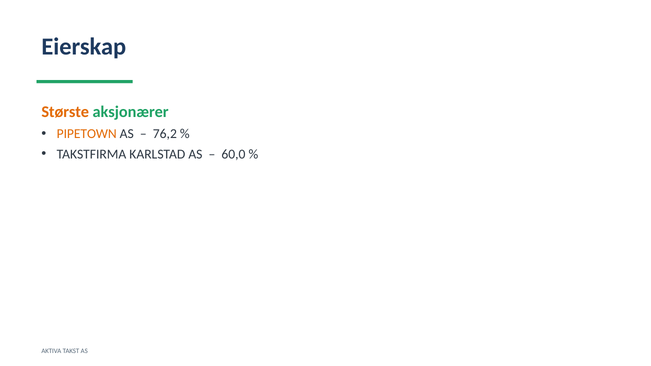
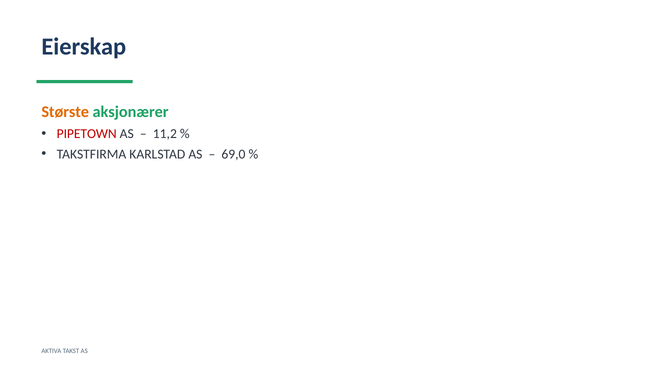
PIPETOWN colour: orange -> red (87, 134)
76,2: 76,2 -> 11,2 (165, 134)
60,0: 60,0 -> 69,0 (233, 154)
